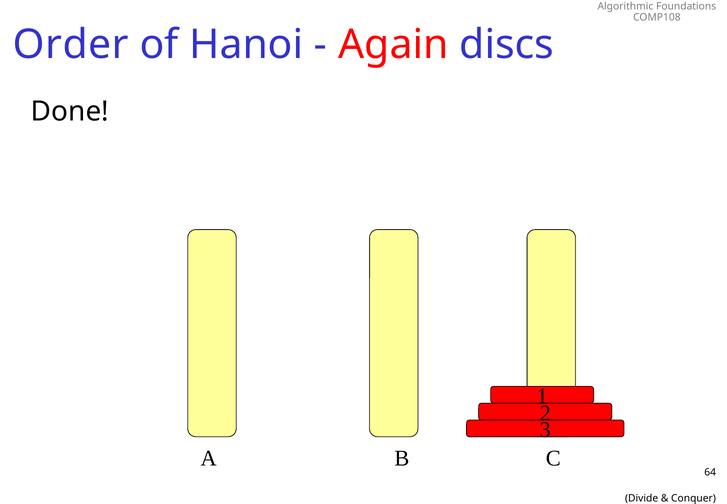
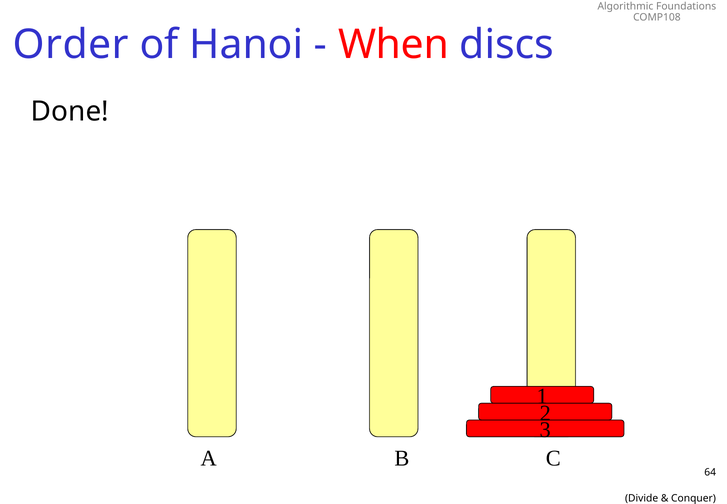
Again: Again -> When (394, 45)
